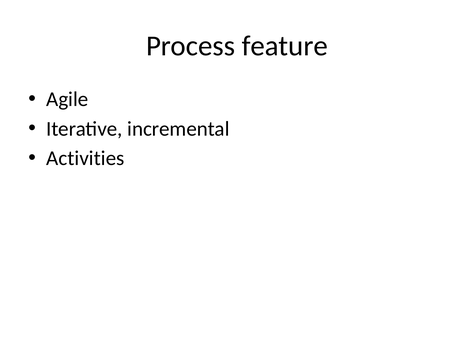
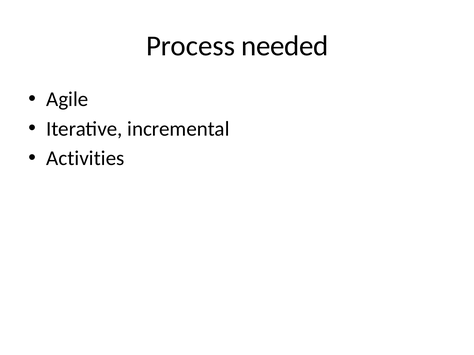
feature: feature -> needed (285, 46)
